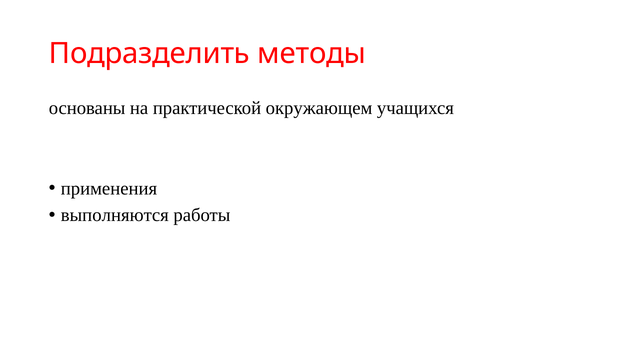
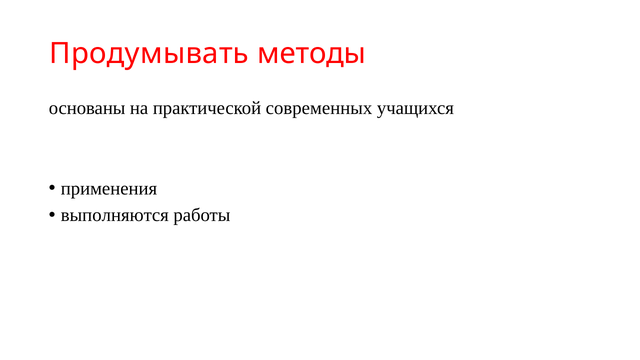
Подразделить: Подразделить -> Продумывать (149, 54)
окружающем: окружающем -> современных (319, 108)
